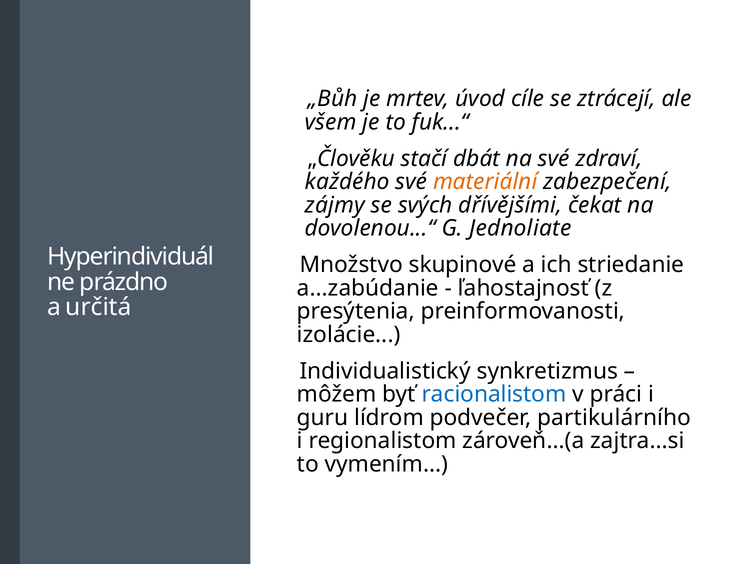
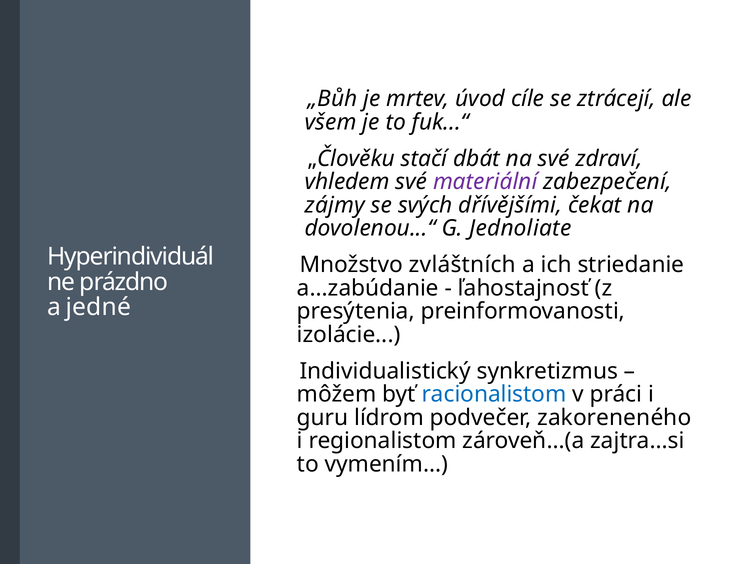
každého: každého -> vhledem (347, 182)
materiální colour: orange -> purple (485, 182)
skupinové: skupinové -> zvláštních (462, 265)
určitá: určitá -> jedné (98, 307)
partikulárního: partikulárního -> zakoreneného (614, 418)
